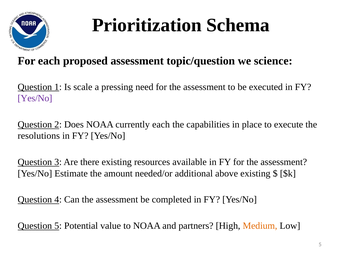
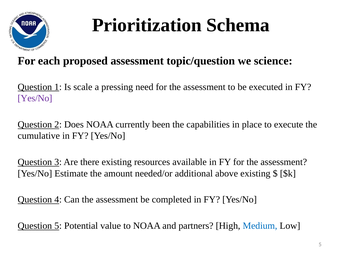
currently each: each -> been (161, 125)
resolutions: resolutions -> cumulative (39, 136)
Medium colour: orange -> blue (260, 226)
